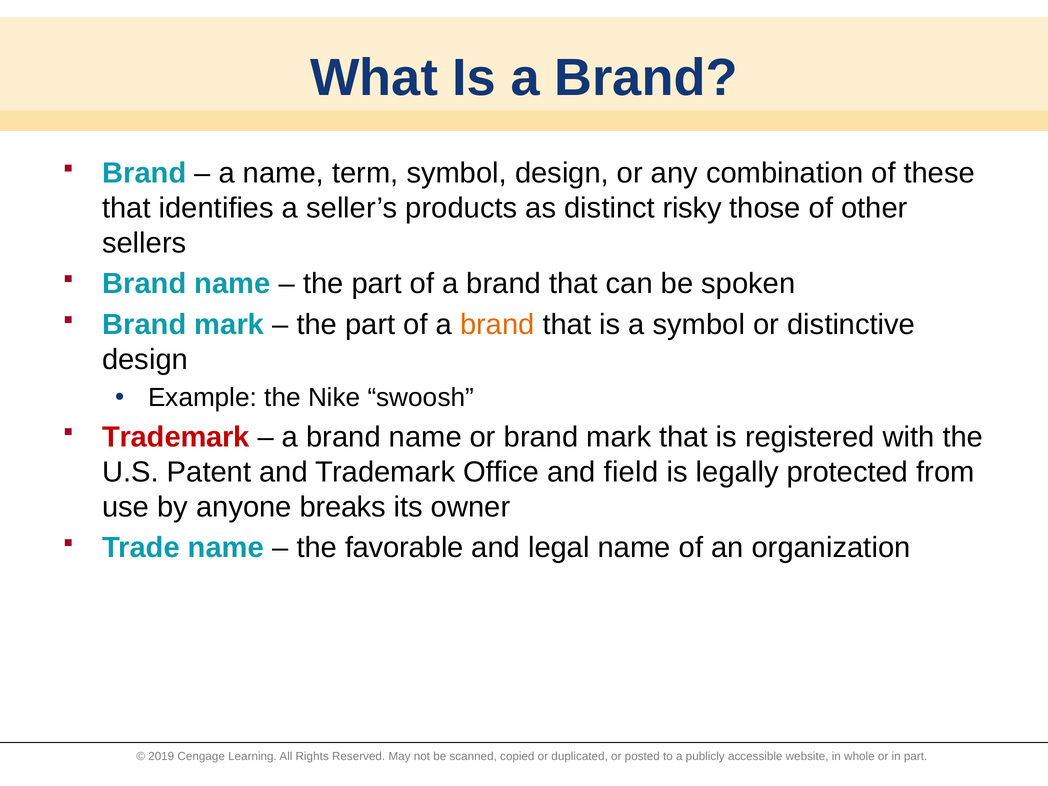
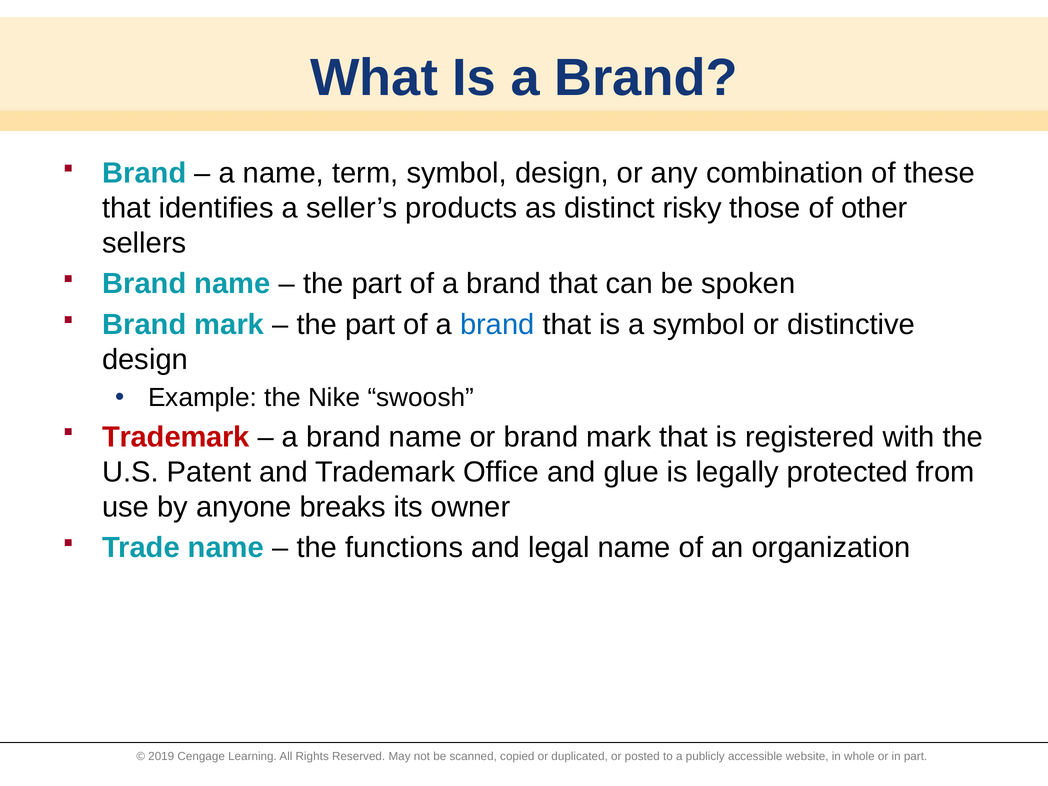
brand colour: orange -> blue (497, 325)
field: field -> glue (631, 472)
favorable: favorable -> functions (404, 548)
